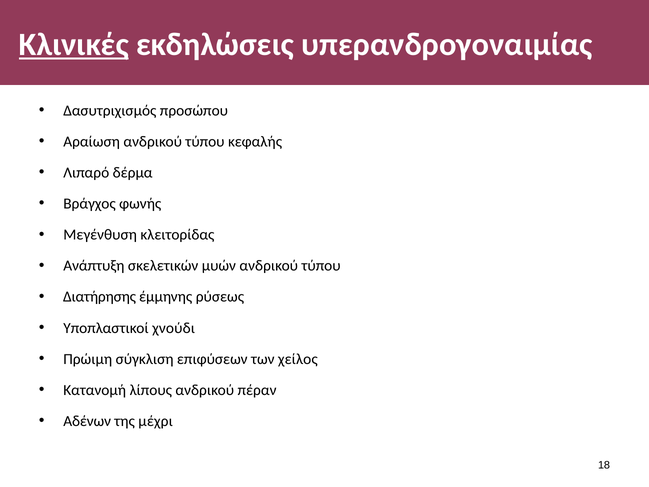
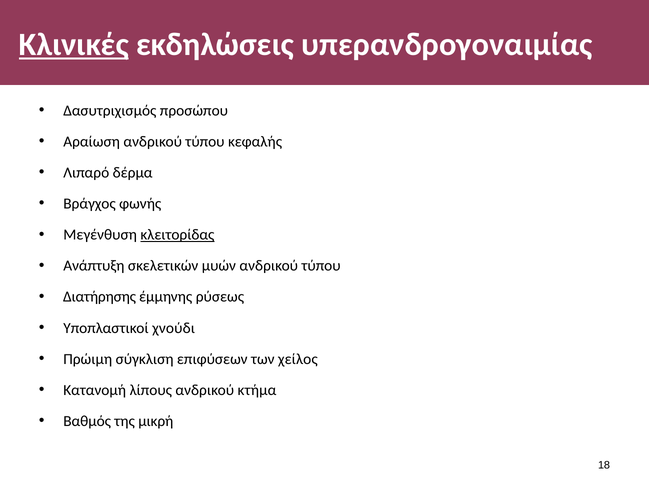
κλειτορίδας underline: none -> present (177, 235)
πέραν: πέραν -> κτήμα (257, 390)
Αδένων: Αδένων -> Βαθμός (87, 421)
μέχρι: μέχρι -> μικρή (156, 421)
